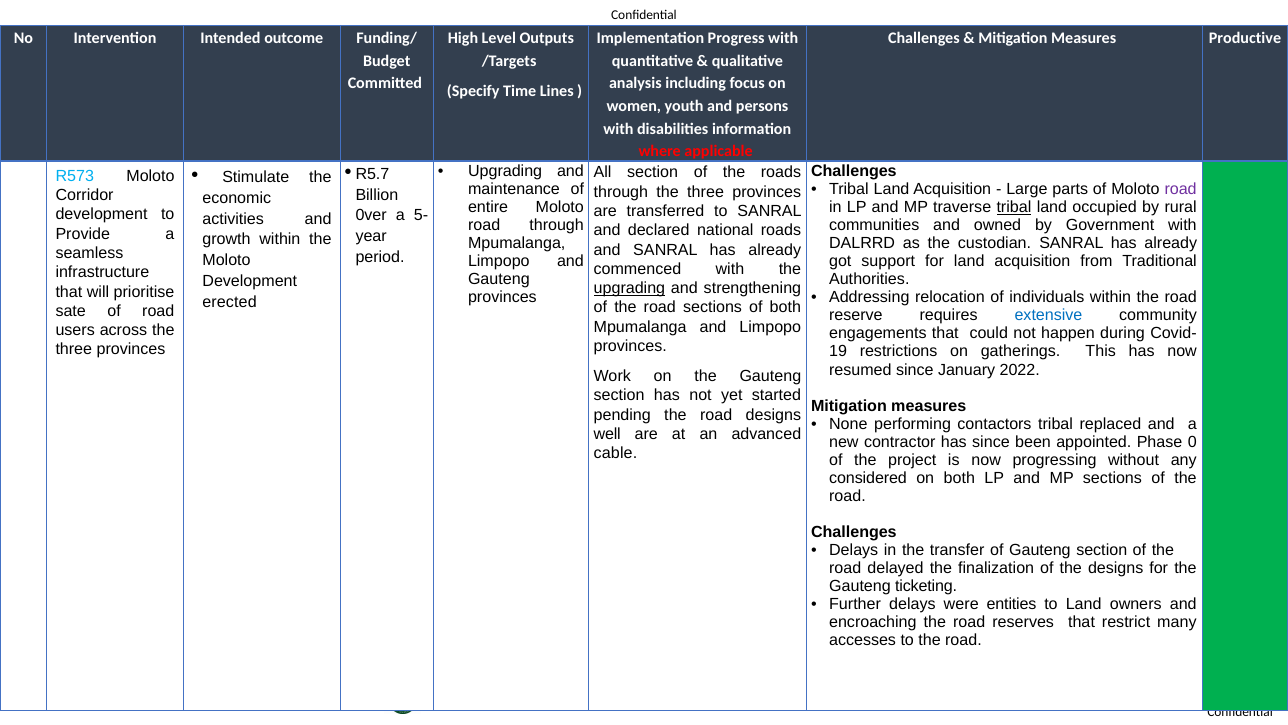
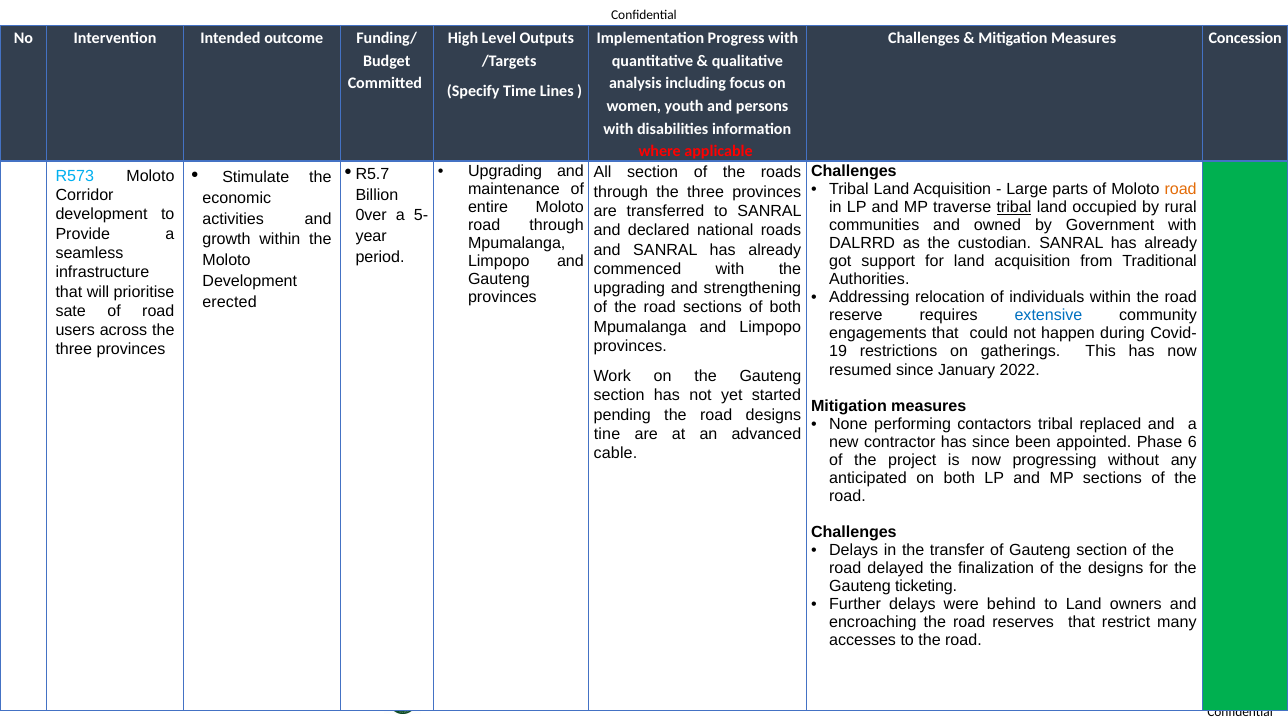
Productive: Productive -> Concession (1245, 38)
road colour: purple -> orange (1181, 189)
upgrading underline: present -> none (629, 288)
well: well -> tine (607, 434)
0: 0 -> 6 (1192, 442)
considered: considered -> anticipated (868, 478)
entities: entities -> behind (1011, 604)
